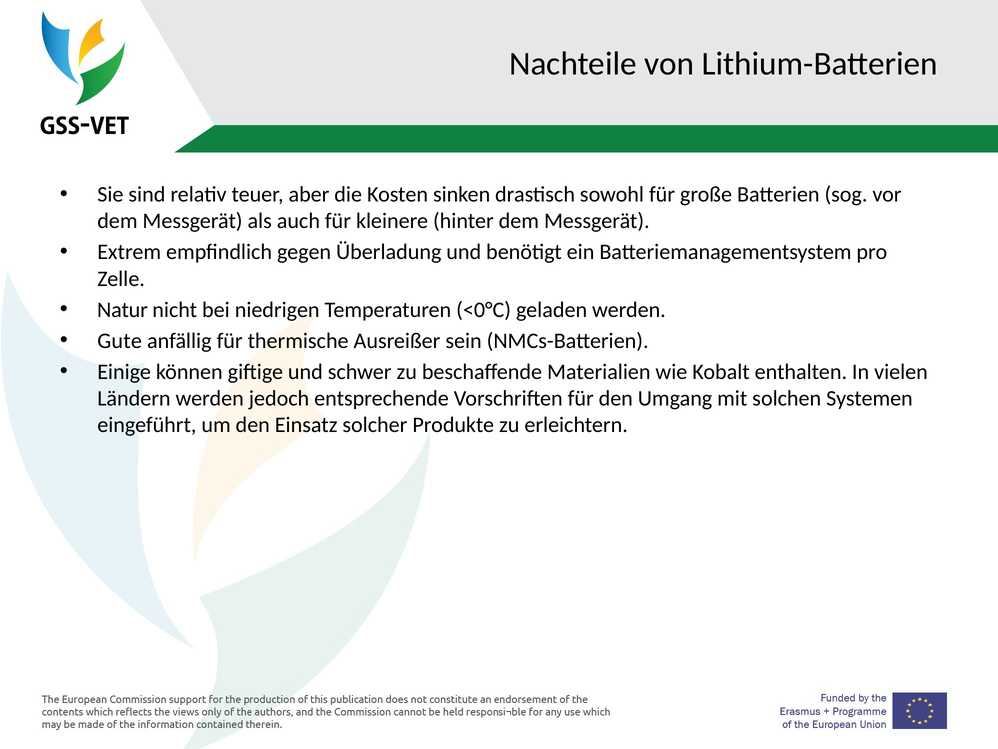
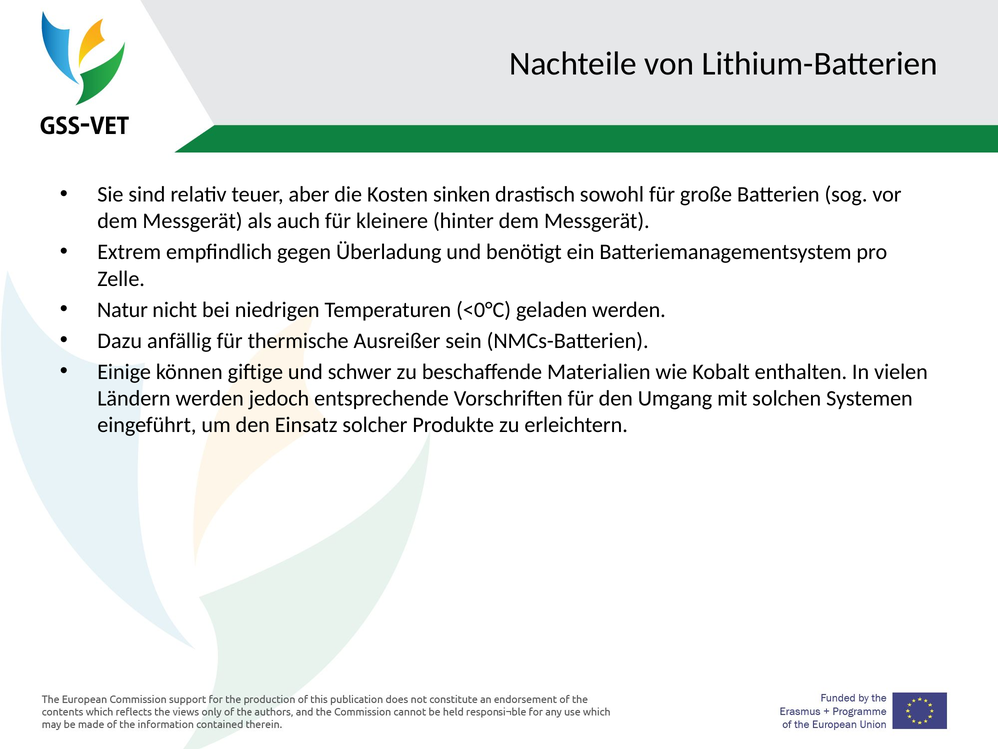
Gute: Gute -> Dazu (120, 341)
